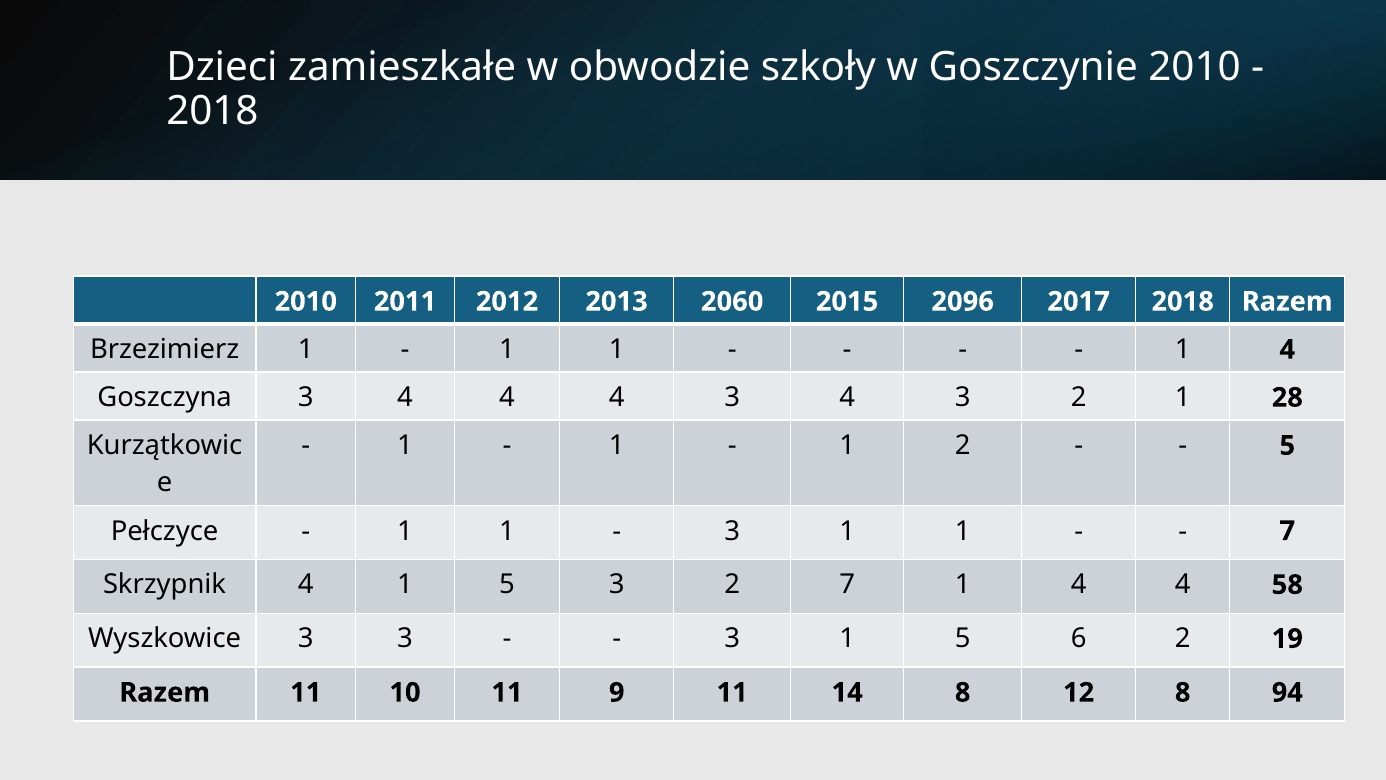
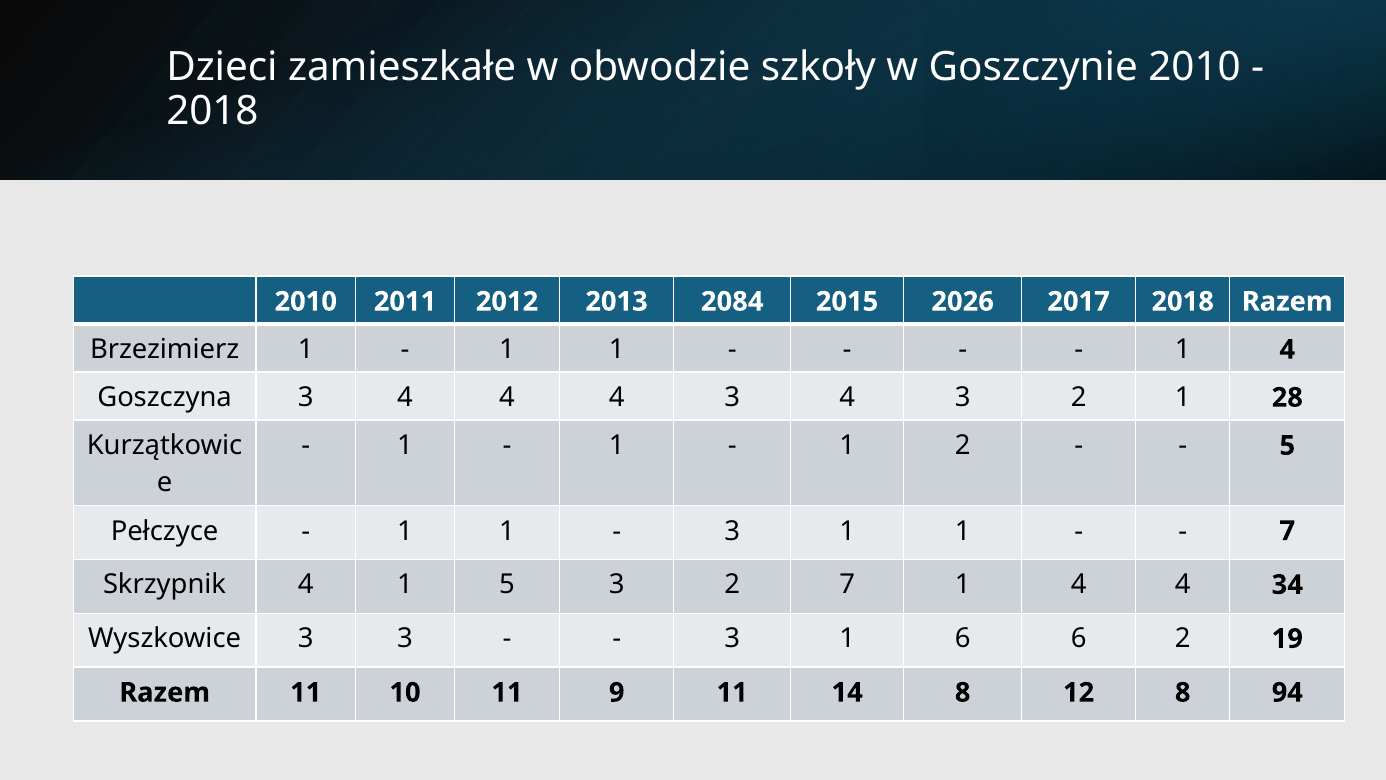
2060: 2060 -> 2084 (732, 301)
2096: 2096 -> 2026 (963, 301)
58: 58 -> 34 (1287, 585)
3 1 5: 5 -> 6 (963, 638)
